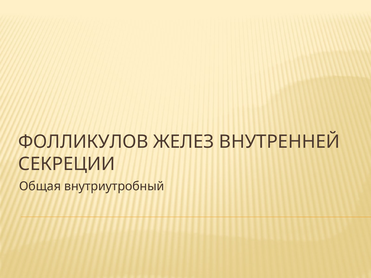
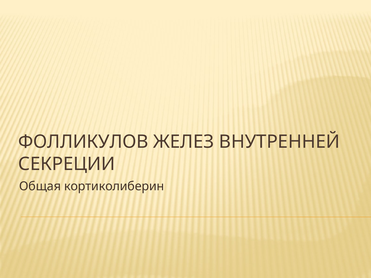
внутриутробный: внутриутробный -> кортиколиберин (114, 186)
